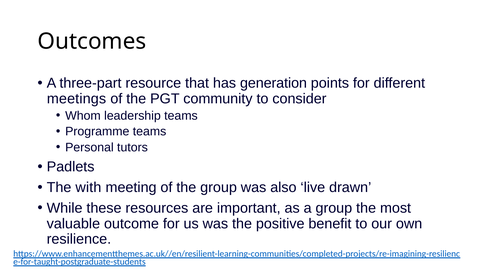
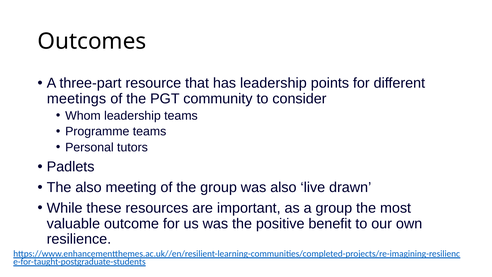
has generation: generation -> leadership (273, 83)
The with: with -> also (88, 187)
